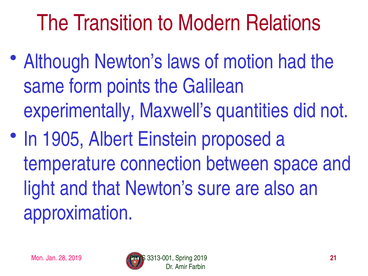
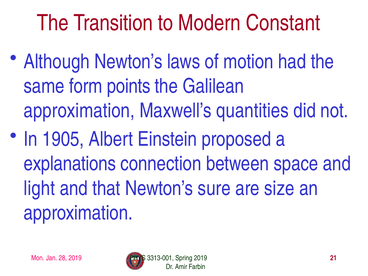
Relations: Relations -> Constant (283, 23)
experimentally: experimentally -> approximation (79, 111)
temperature: temperature -> explanations (70, 164)
also: also -> size (279, 188)
